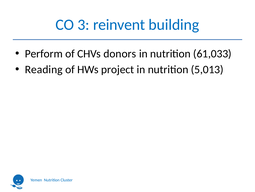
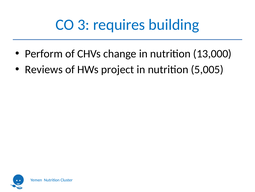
reinvent: reinvent -> requires (119, 25)
donors: donors -> change (120, 53)
61,033: 61,033 -> 13,000 (212, 53)
Reading: Reading -> Reviews (44, 69)
5,013: 5,013 -> 5,005 (207, 69)
